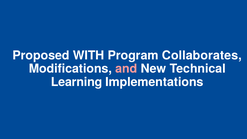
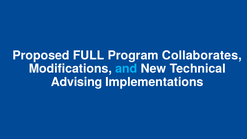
WITH: WITH -> FULL (89, 55)
and colour: pink -> light blue (126, 69)
Learning: Learning -> Advising (77, 82)
